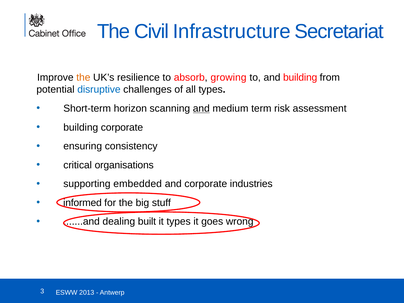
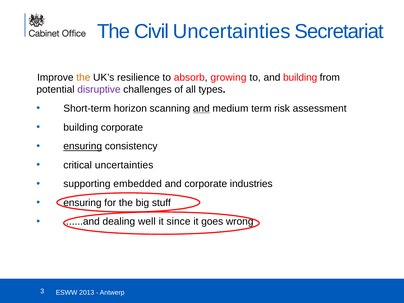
Civil Infrastructure: Infrastructure -> Uncertainties (232, 31)
disruptive colour: blue -> purple (99, 90)
ensuring underline: none -> present (83, 146)
critical organisations: organisations -> uncertainties (124, 165)
informed: informed -> ensuring (82, 203)
built: built -> well (147, 222)
it types: types -> since (179, 222)
